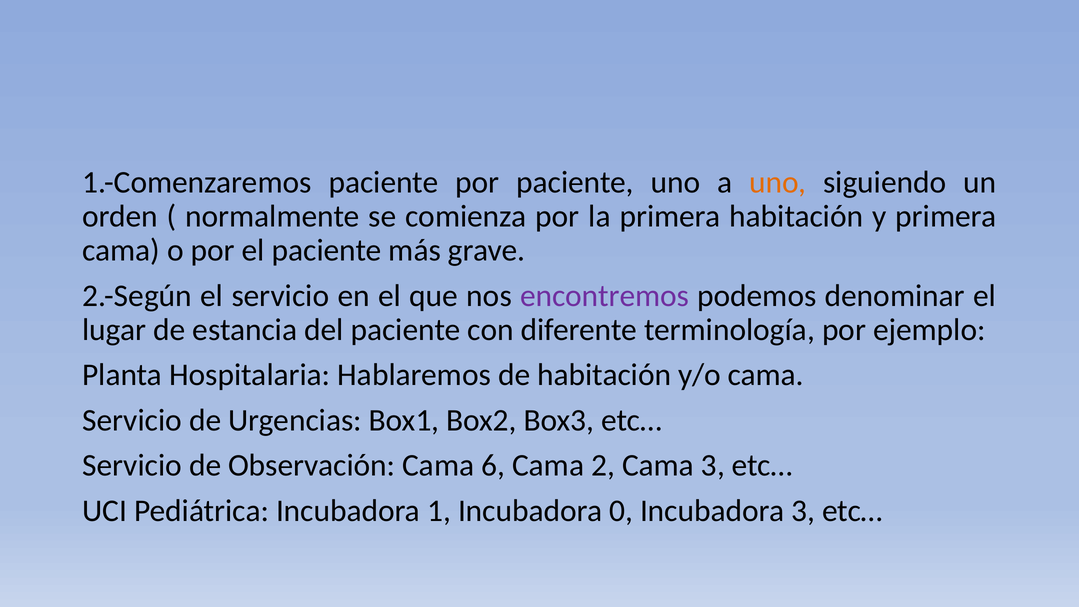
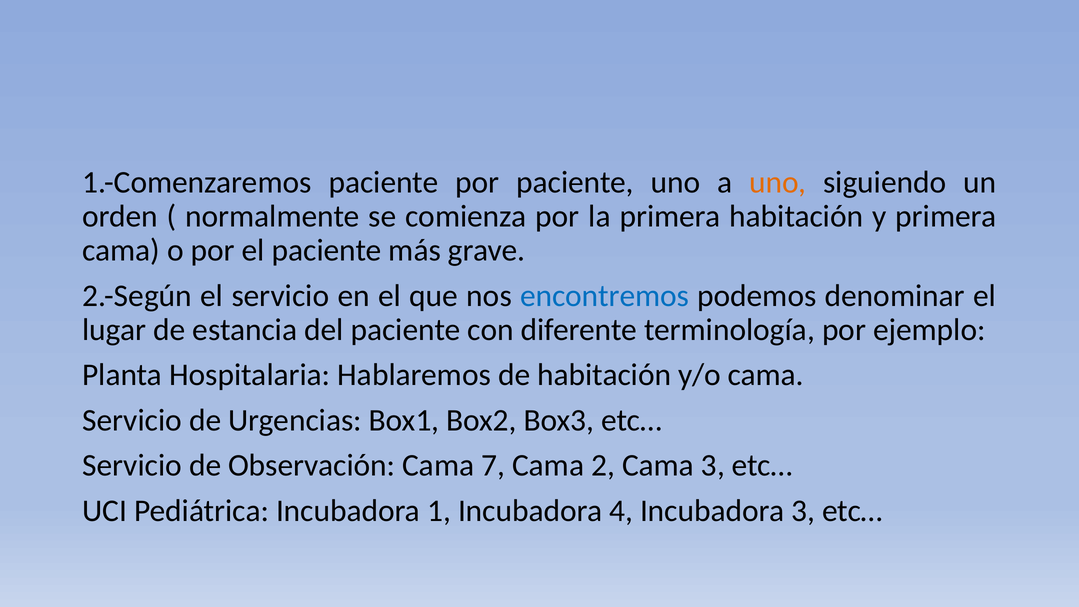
encontremos colour: purple -> blue (605, 296)
6: 6 -> 7 (493, 465)
0: 0 -> 4 (621, 511)
